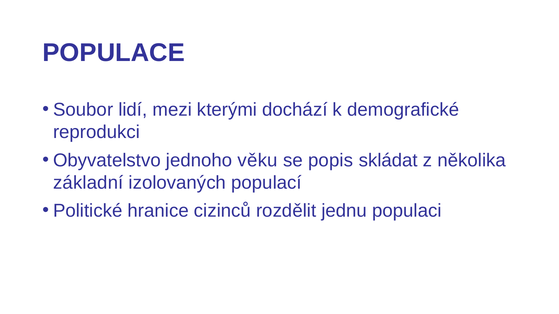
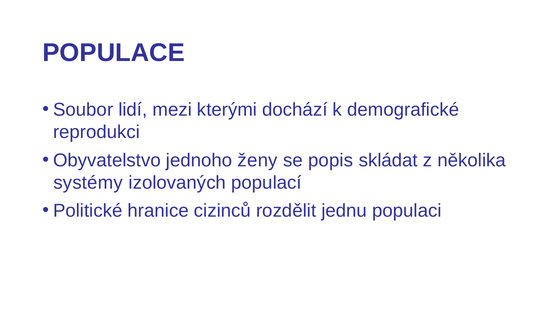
věku: věku -> ženy (258, 161)
základní: základní -> systémy (88, 183)
